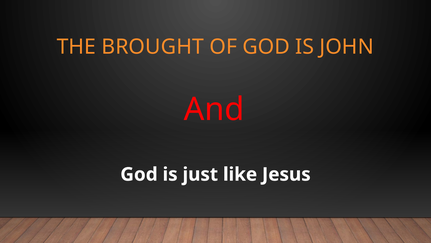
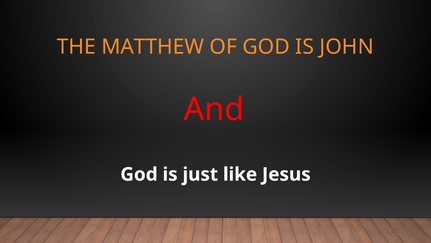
BROUGHT: BROUGHT -> MATTHEW (153, 47)
